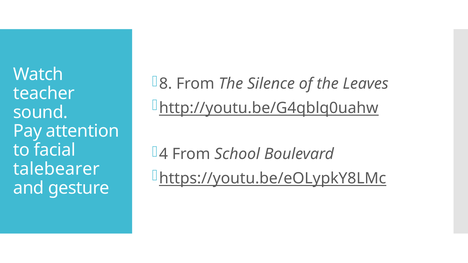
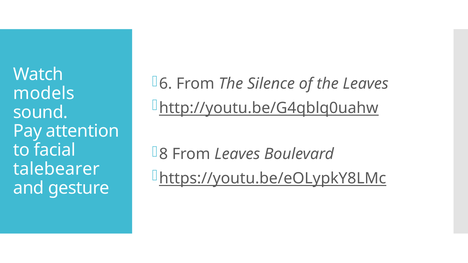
8: 8 -> 6 (166, 84)
teacher: teacher -> models (44, 93)
4: 4 -> 8 (164, 154)
From School: School -> Leaves (237, 154)
